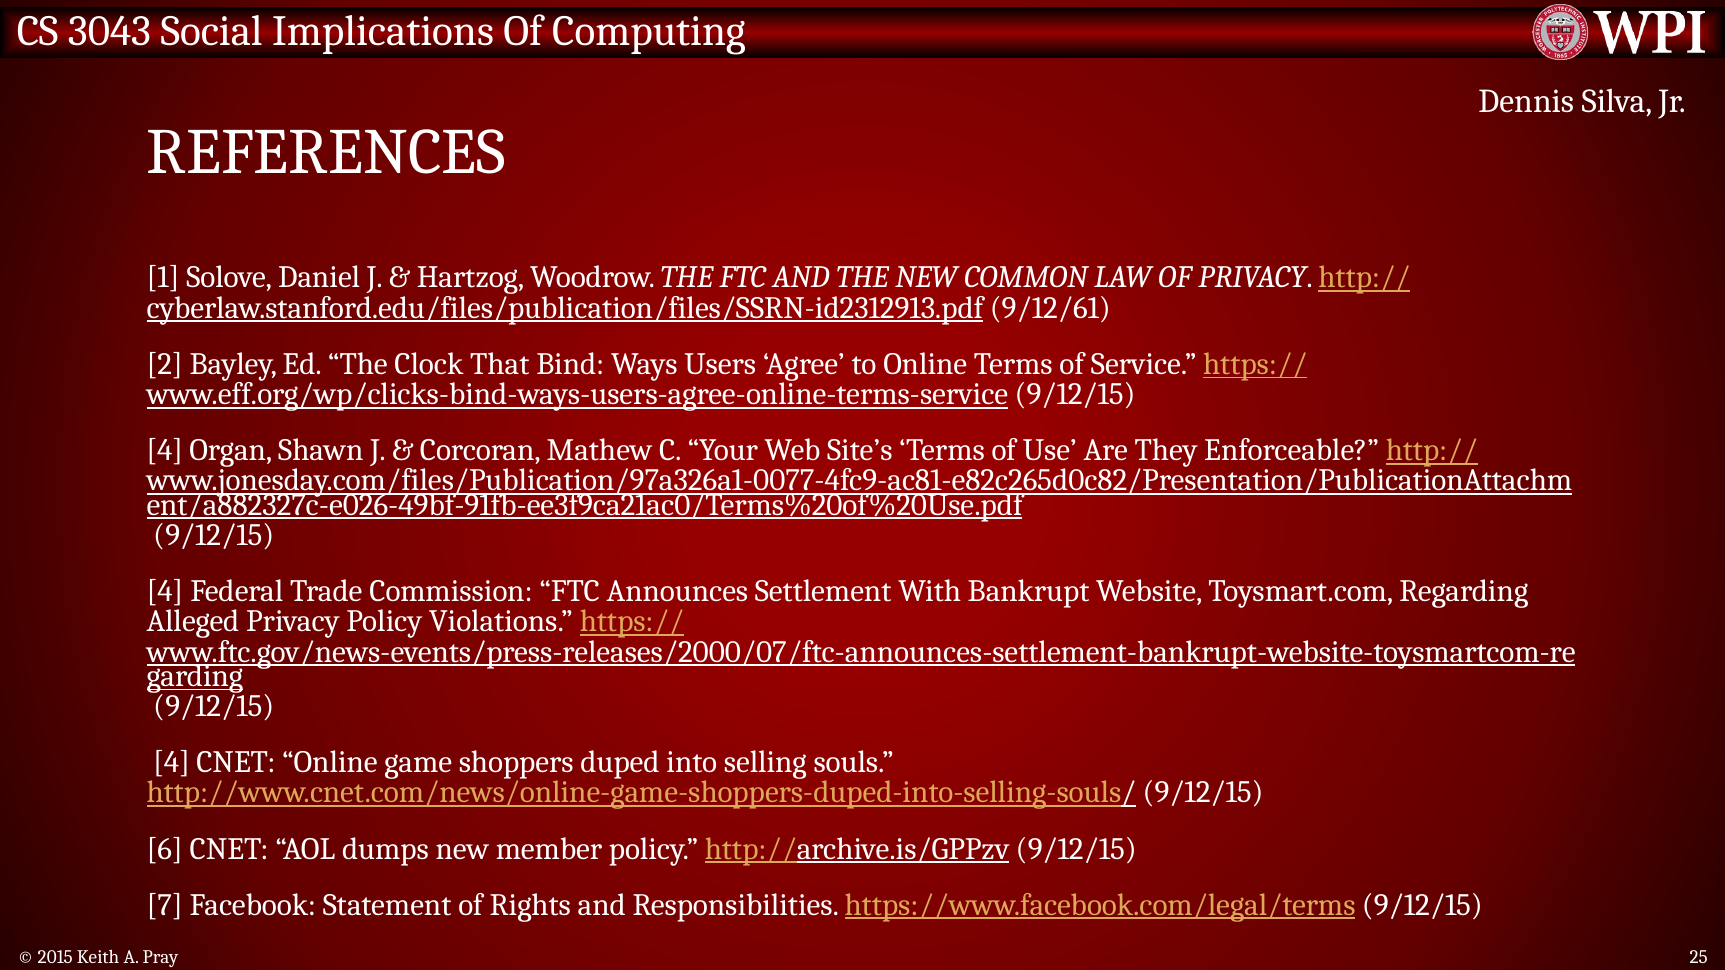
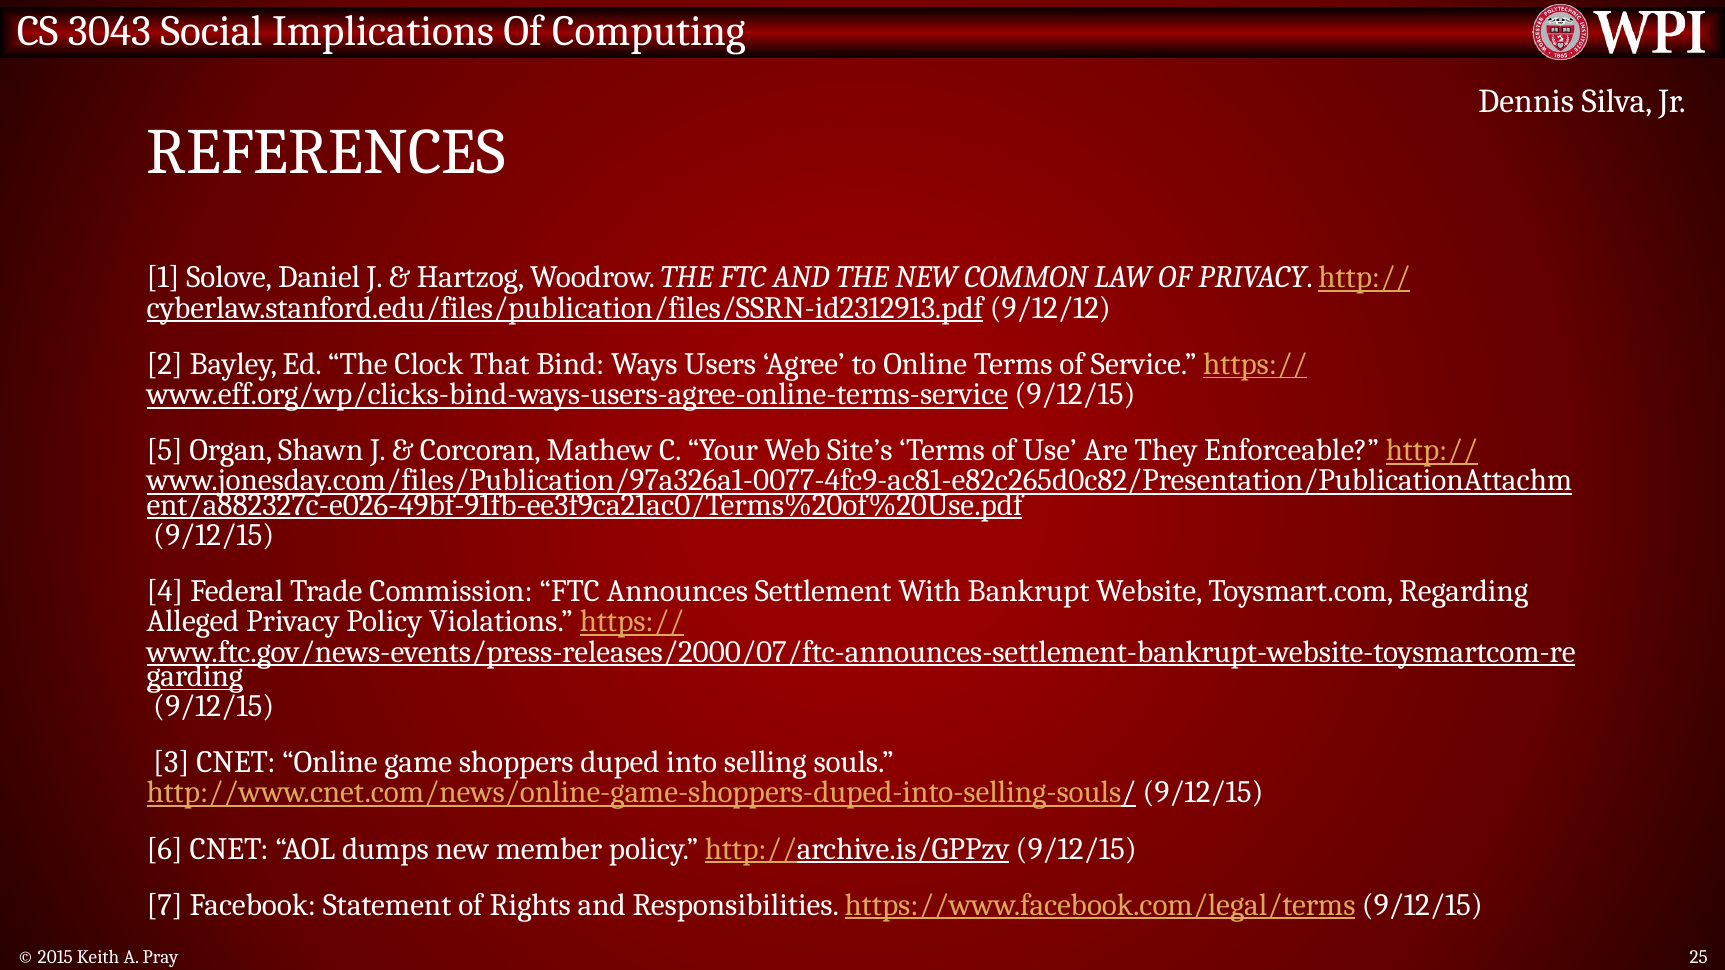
9/12/61: 9/12/61 -> 9/12/12 (1050, 308)
4: 4 -> 5 (165, 451)
4: 4 -> 3 (171, 763)
